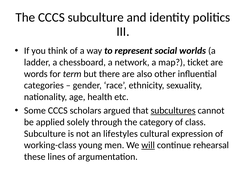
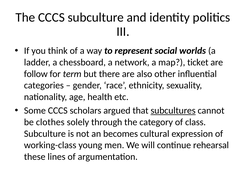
words: words -> follow (36, 74)
applied: applied -> clothes (50, 122)
lifestyles: lifestyles -> becomes (121, 133)
will underline: present -> none (148, 145)
